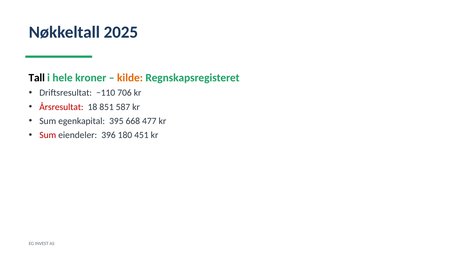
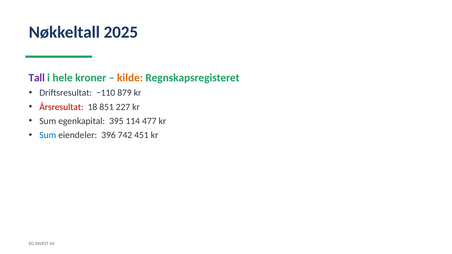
Tall colour: black -> purple (37, 78)
706: 706 -> 879 (124, 93)
587: 587 -> 227 (123, 107)
668: 668 -> 114 (133, 121)
Sum colour: red -> blue (48, 135)
180: 180 -> 742 (125, 135)
